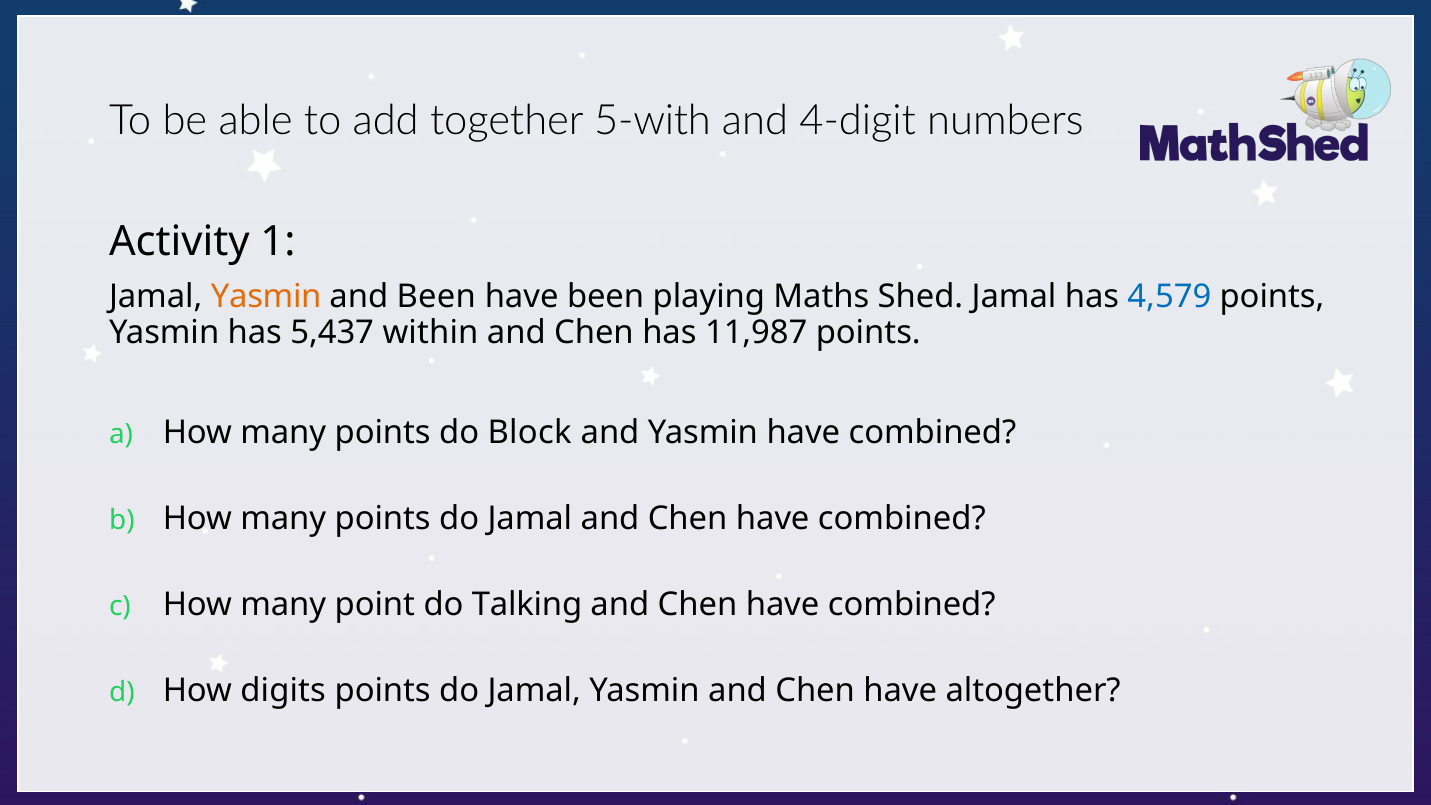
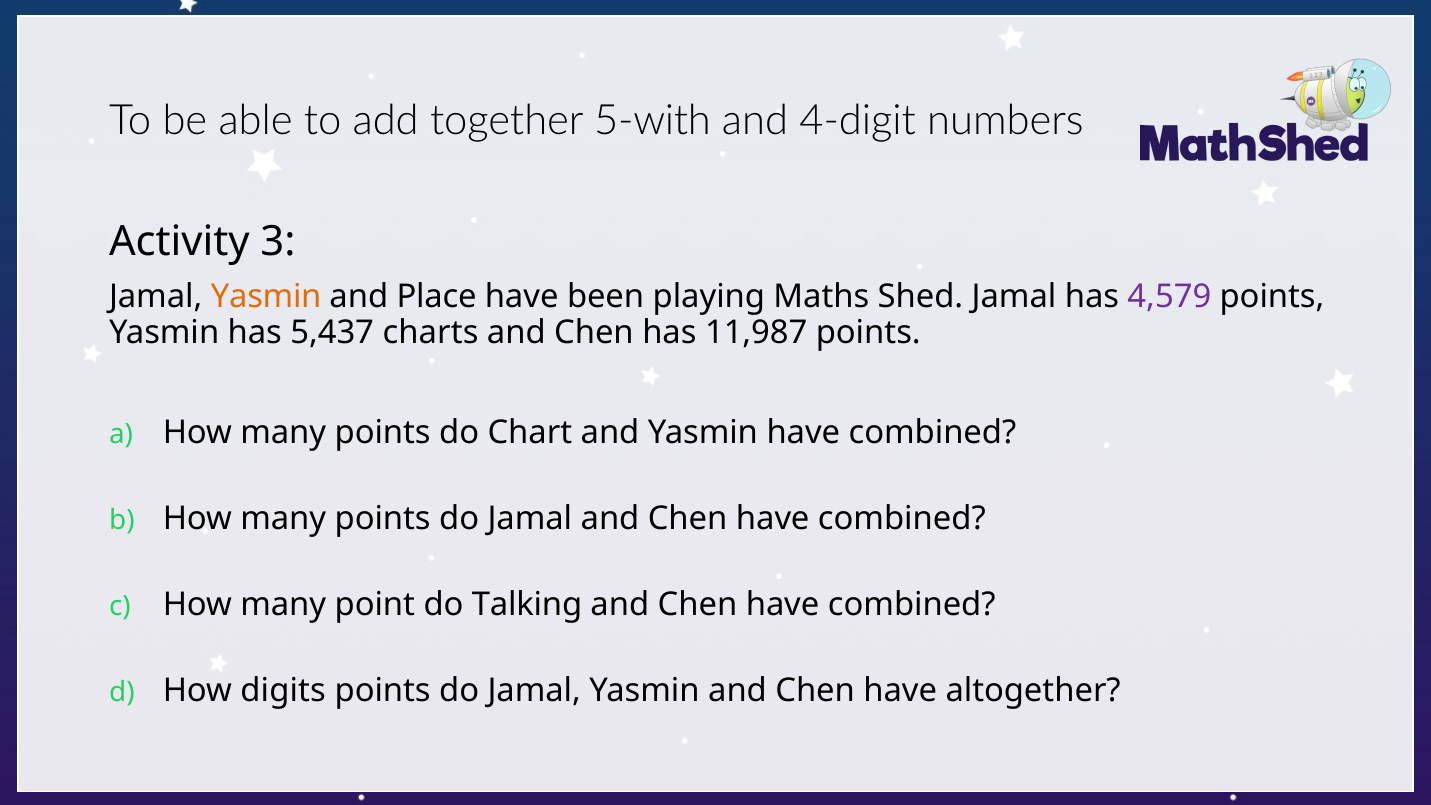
1: 1 -> 3 (278, 242)
and Been: Been -> Place (437, 297)
4,579 colour: blue -> purple (1169, 297)
within: within -> charts (431, 333)
Block: Block -> Chart (530, 433)
